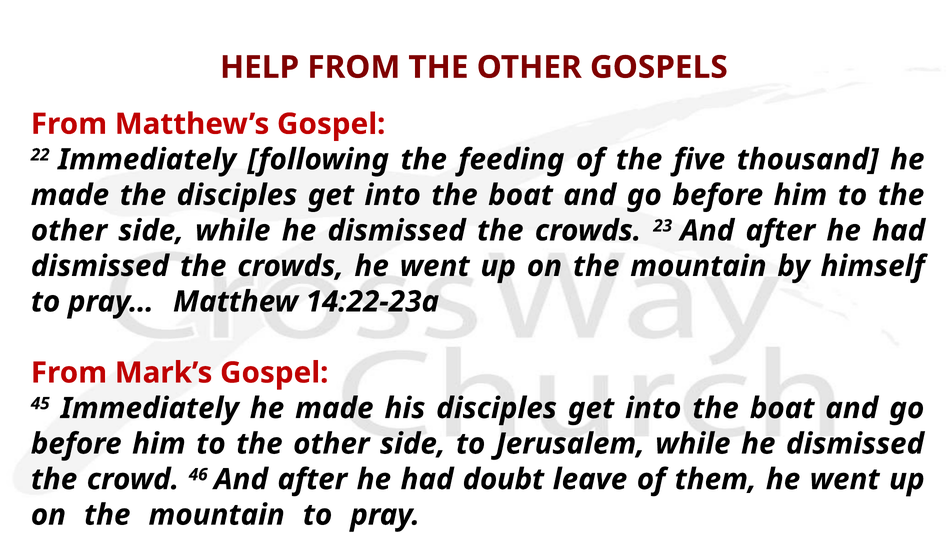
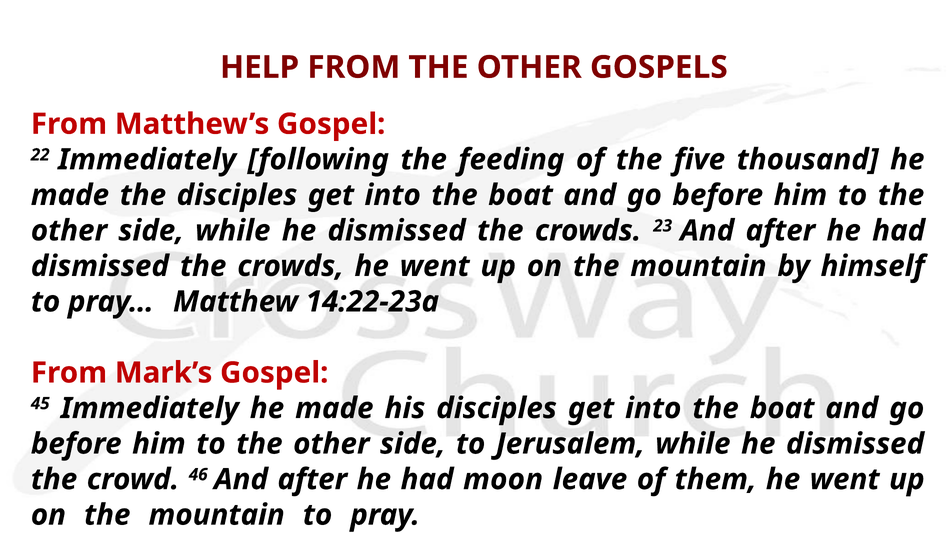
doubt: doubt -> moon (503, 480)
